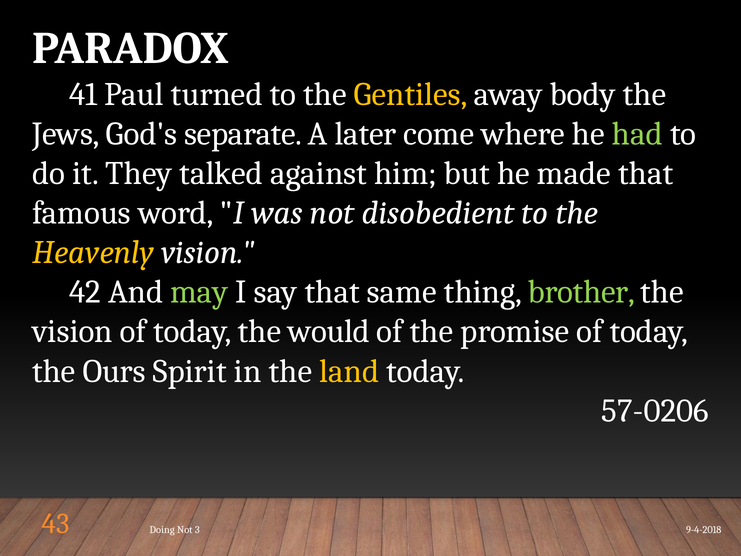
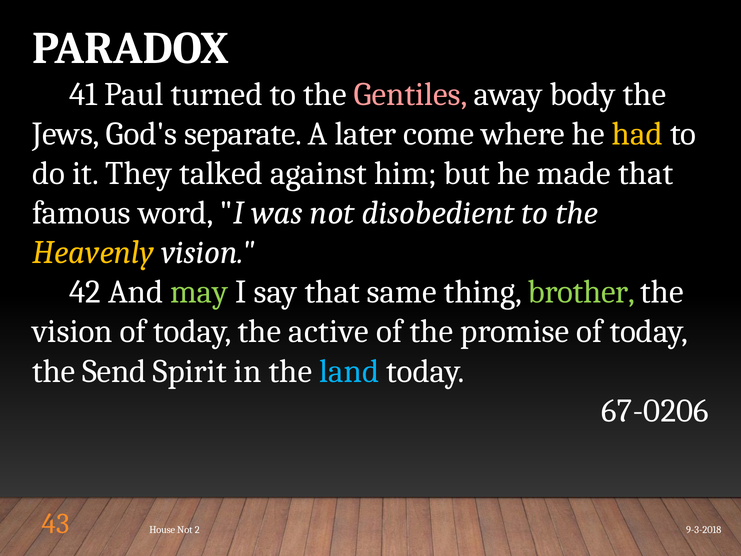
Gentiles colour: yellow -> pink (411, 94)
had colour: light green -> yellow (637, 134)
would: would -> active (329, 331)
Ours: Ours -> Send (114, 371)
land colour: yellow -> light blue (349, 371)
57-0206: 57-0206 -> 67-0206 (655, 411)
9-4-2018: 9-4-2018 -> 9-3-2018 (704, 530)
Doing: Doing -> House (162, 530)
3: 3 -> 2 (197, 530)
